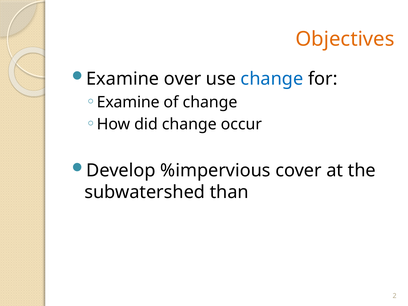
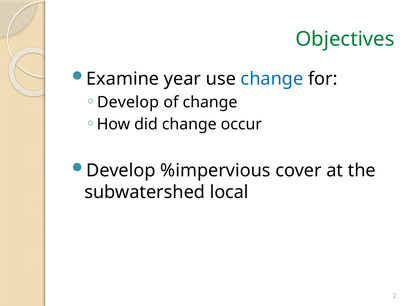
Objectives colour: orange -> green (345, 39)
over: over -> year (182, 79)
Examine: Examine -> Develop (128, 102)
than: than -> local (229, 192)
